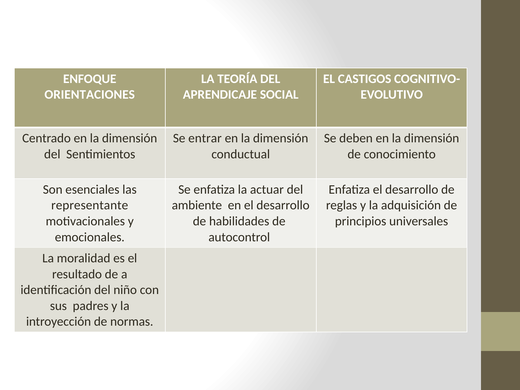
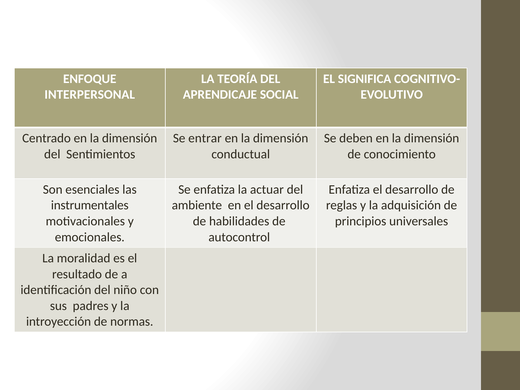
CASTIGOS: CASTIGOS -> SIGNIFICA (365, 79)
ORIENTACIONES: ORIENTACIONES -> INTERPERSONAL (90, 95)
representante: representante -> instrumentales (90, 205)
